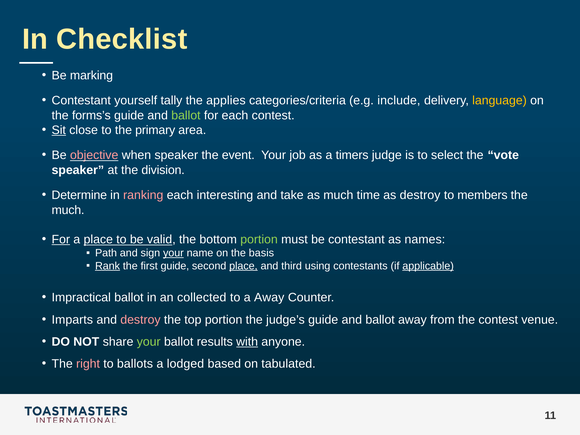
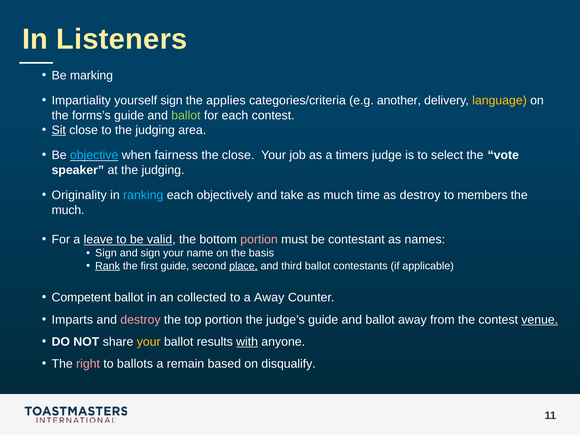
Checklist: Checklist -> Listeners (122, 39)
Contestant: Contestant -> Impartiality (81, 101)
yourself tally: tally -> sign (172, 101)
include: include -> another (399, 101)
to the primary: primary -> judging (155, 130)
objective colour: pink -> light blue (94, 155)
when speaker: speaker -> fairness (176, 155)
the event: event -> close (238, 155)
at the division: division -> judging (163, 170)
Determine: Determine -> Originality (79, 195)
ranking colour: pink -> light blue (143, 195)
interesting: interesting -> objectively (225, 195)
For underline: present -> none (61, 239)
a place: place -> leave (98, 239)
portion colour: light green -> pink (259, 239)
Path: Path -> Sign (106, 253)
your underline: present -> none (173, 253)
third using: using -> ballot (318, 266)
applicable underline: present -> none (428, 266)
Impractical: Impractical -> Competent (81, 298)
venue underline: none -> present (540, 320)
your colour: light green -> yellow (149, 342)
lodged: lodged -> remain (185, 364)
tabulated: tabulated -> disqualify (289, 364)
